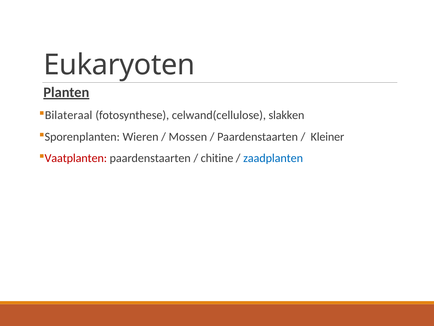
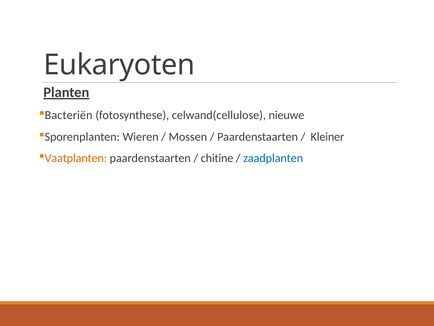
Bilateraal: Bilateraal -> Bacteriën (69, 115)
slakken: slakken -> nieuwe (286, 115)
Vaatplanten colour: red -> orange (76, 158)
